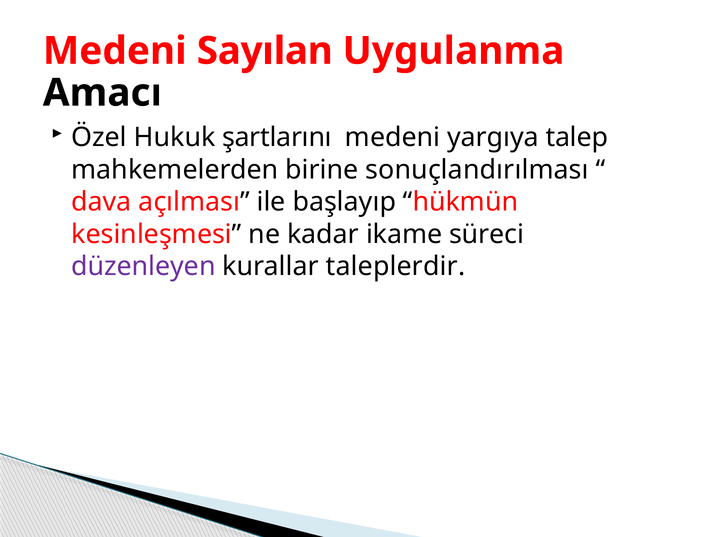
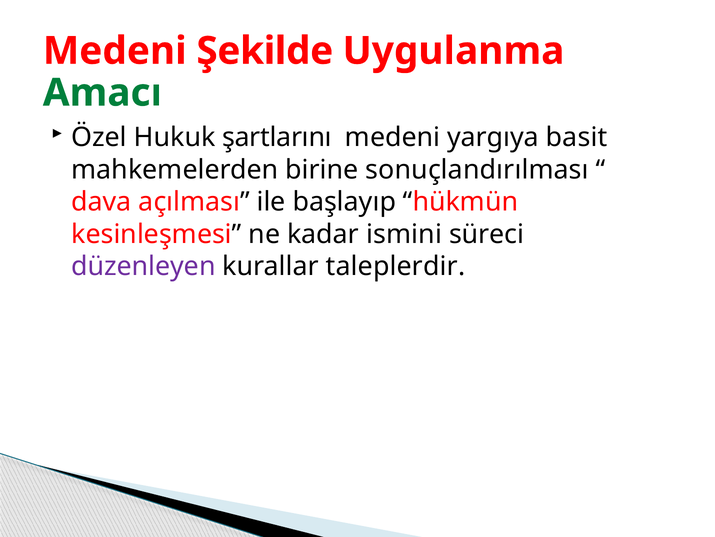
Sayılan: Sayılan -> Şekilde (265, 51)
Amacı colour: black -> green (102, 93)
talep: talep -> basit (577, 137)
ikame: ikame -> ismini (404, 234)
